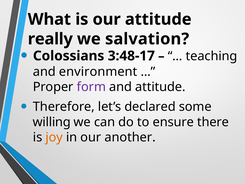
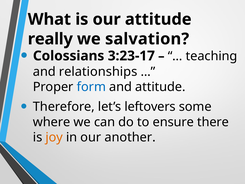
3:48-17: 3:48-17 -> 3:23-17 (131, 56)
environment: environment -> relationships (98, 72)
form colour: purple -> blue (91, 87)
declared: declared -> leftovers (150, 107)
willing: willing -> where (52, 122)
